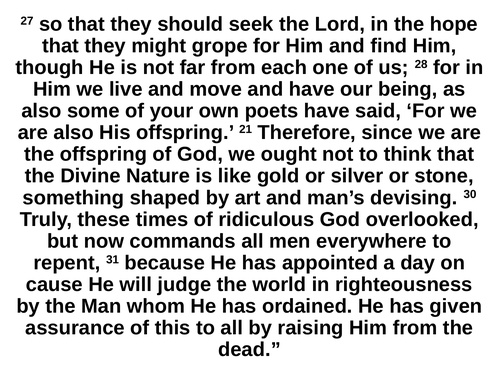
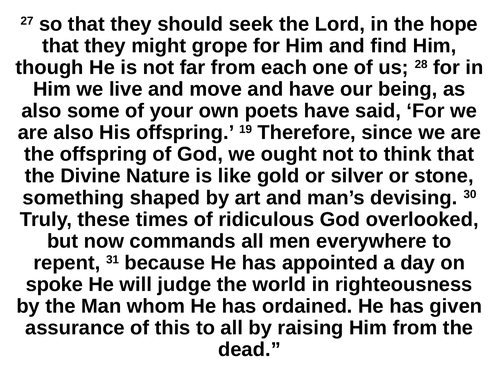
21: 21 -> 19 (246, 129)
cause: cause -> spoke (54, 285)
